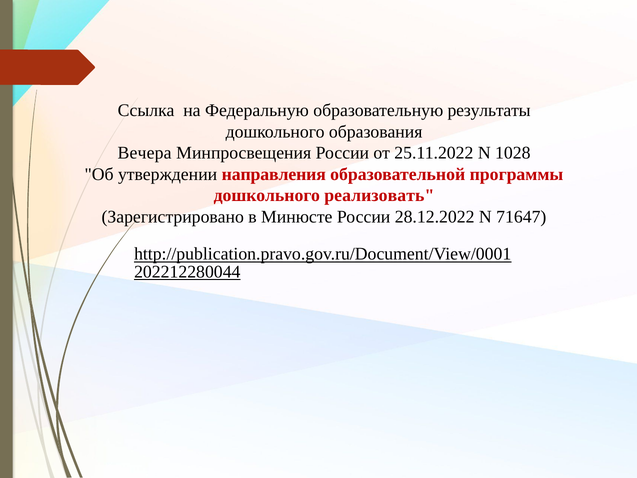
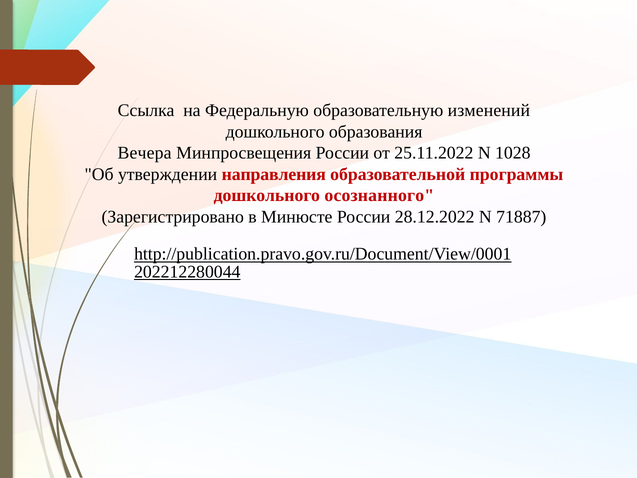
результаты: результаты -> изменений (489, 110)
реализовать: реализовать -> осознанного (379, 195)
71647: 71647 -> 71887 (521, 217)
